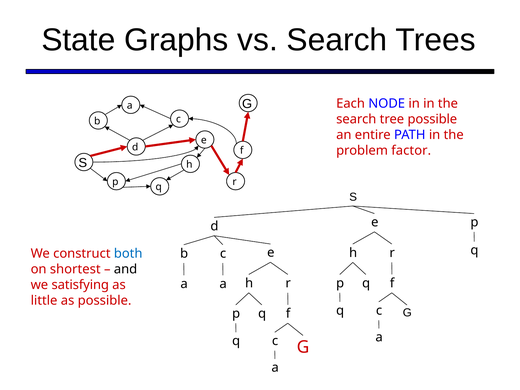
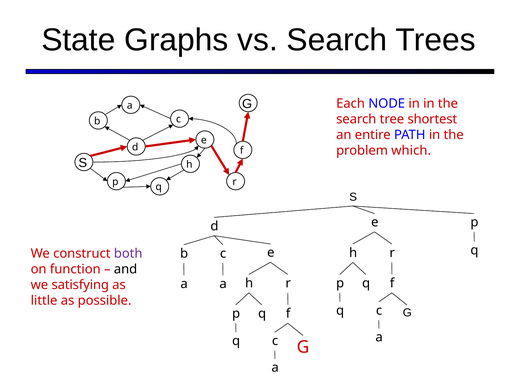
tree possible: possible -> shortest (432, 119)
factor: factor -> which (411, 150)
both colour: blue -> purple (128, 254)
shortest: shortest -> function (75, 269)
